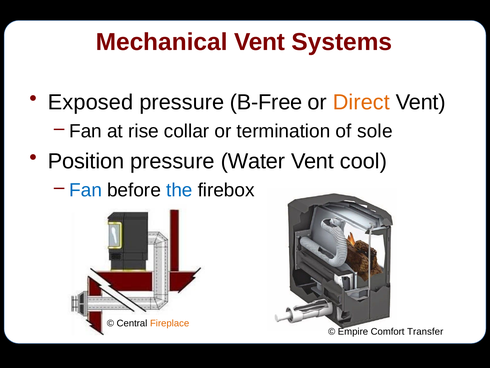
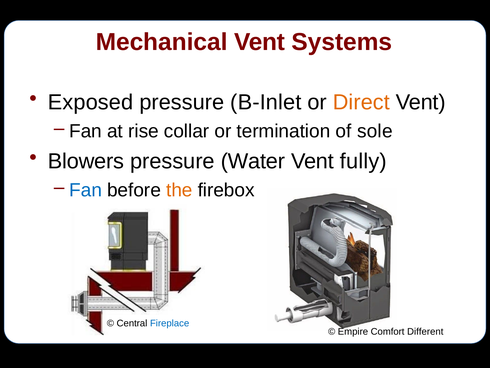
B-Free: B-Free -> B-Inlet (266, 102)
Position: Position -> Blowers (86, 161)
cool: cool -> fully (363, 161)
the colour: blue -> orange (179, 190)
Fireplace colour: orange -> blue (170, 323)
Transfer: Transfer -> Different (425, 331)
